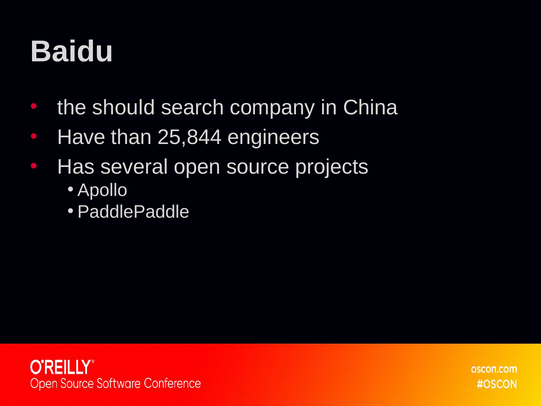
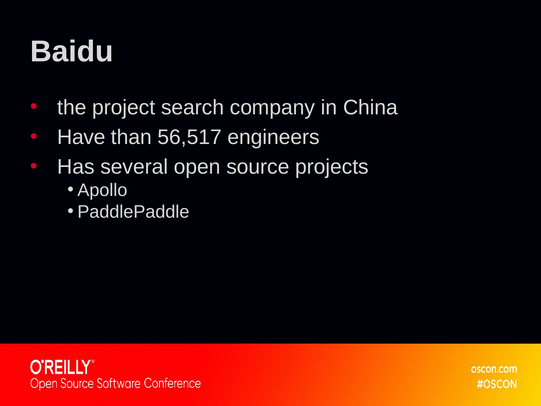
should: should -> project (124, 107)
25,844: 25,844 -> 56,517 (190, 137)
